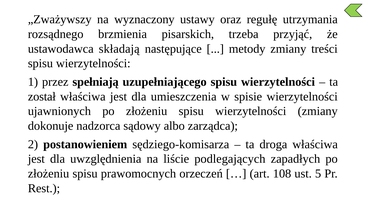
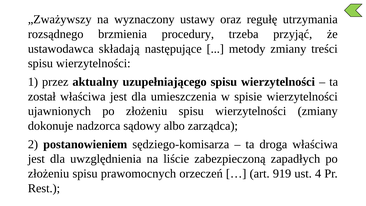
pisarskich: pisarskich -> procedury (188, 34)
spełniają: spełniają -> aktualny (96, 82)
podlegających: podlegających -> zabezpieczoną (230, 159)
108: 108 -> 919 (282, 173)
5: 5 -> 4 (318, 173)
